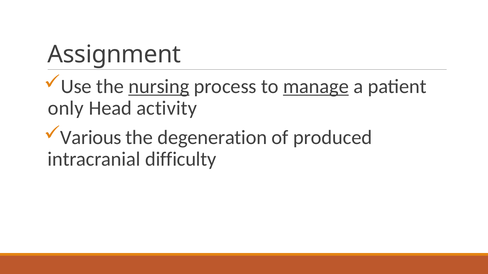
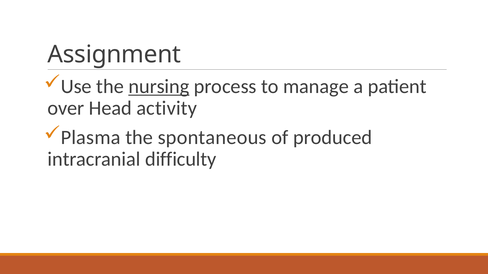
manage underline: present -> none (316, 87)
only: only -> over (66, 108)
Various: Various -> Plasma (91, 138)
degeneration: degeneration -> spontaneous (212, 138)
